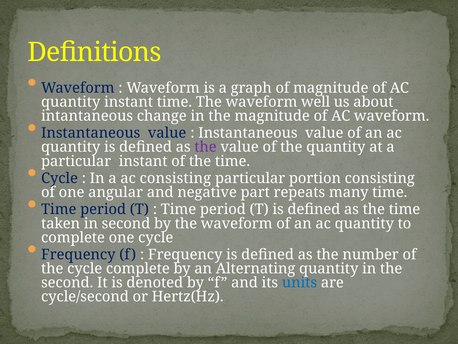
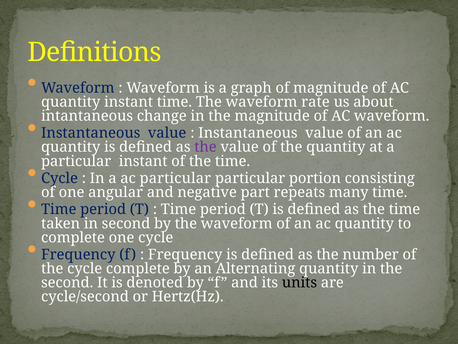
well: well -> rate (315, 102)
ac consisting: consisting -> particular (175, 178)
units colour: blue -> black (299, 282)
